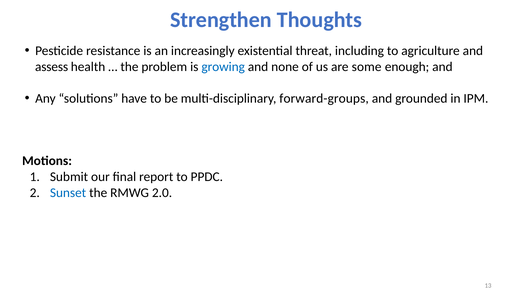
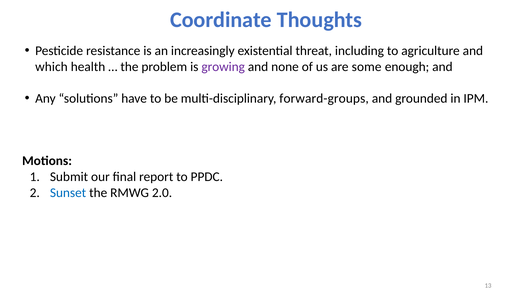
Strengthen: Strengthen -> Coordinate (221, 20)
assess: assess -> which (51, 67)
growing colour: blue -> purple (223, 67)
